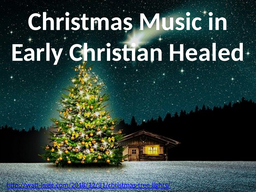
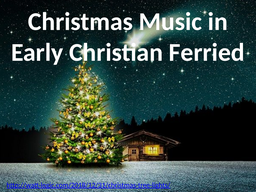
Healed: Healed -> Ferried (207, 52)
